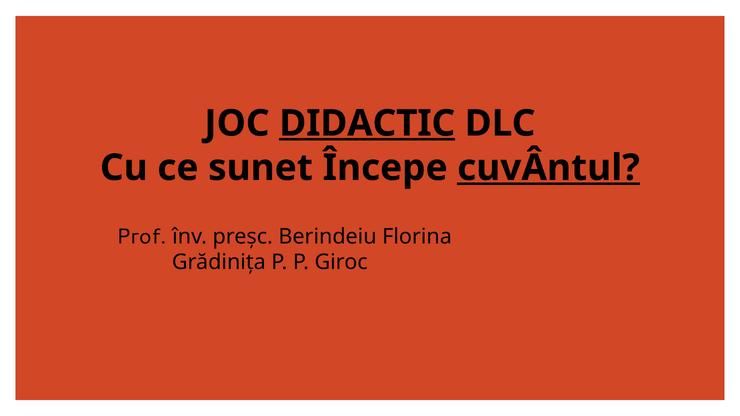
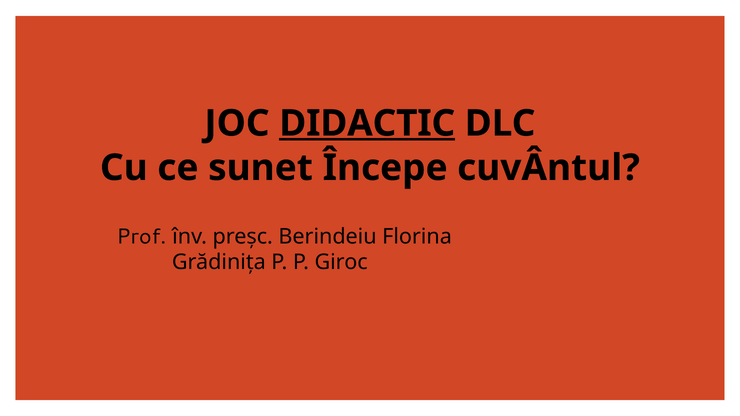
cuvÂntul underline: present -> none (548, 168)
